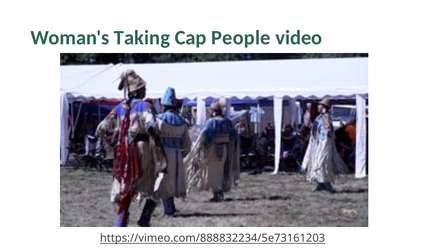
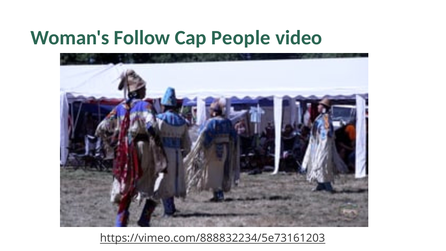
Taking: Taking -> Follow (142, 38)
